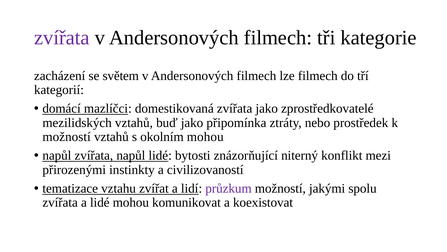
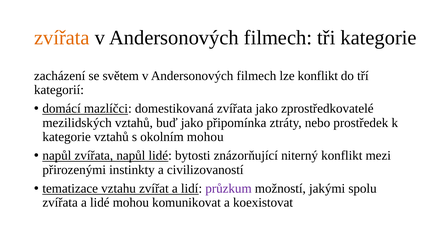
zvířata colour: purple -> orange (62, 38)
lze filmech: filmech -> konflikt (318, 76)
možností: možností -> kategorie (67, 137)
